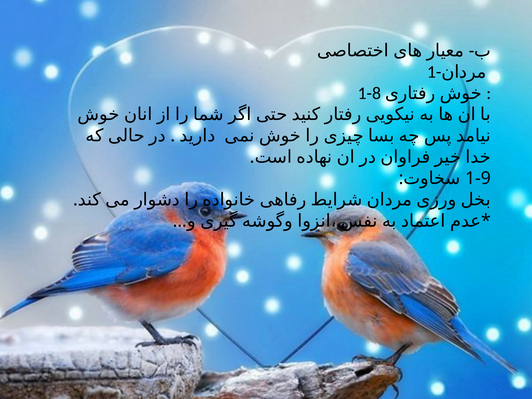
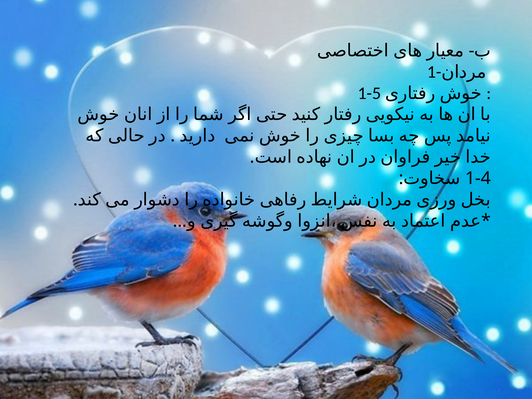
1-8: 1-8 -> 1-5 (369, 93)
1-9: 1-9 -> 1-4 (478, 178)
